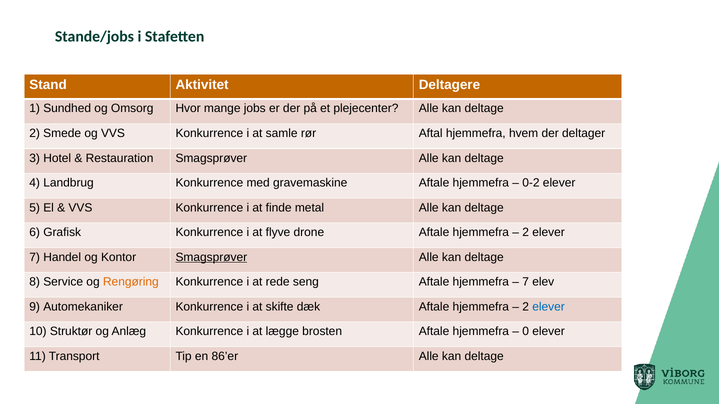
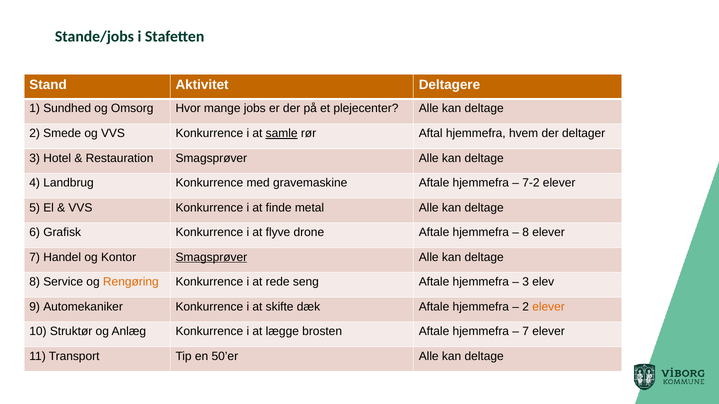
samle underline: none -> present (282, 133)
0-2: 0-2 -> 7-2 (531, 183)
2: 2 -> 8 (526, 233)
7: 7 -> 3 (526, 282)
elever colour: blue -> orange (549, 307)
0: 0 -> 7 (526, 332)
86’er: 86’er -> 50’er (225, 357)
